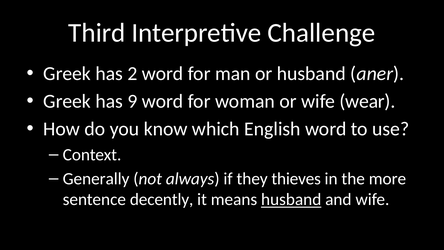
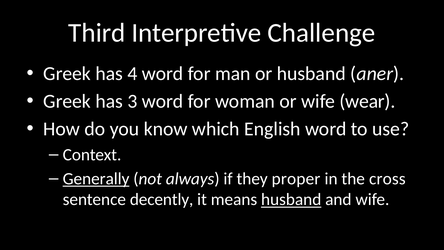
2: 2 -> 4 (132, 74)
9: 9 -> 3 (132, 101)
Generally underline: none -> present (96, 179)
thieves: thieves -> proper (296, 179)
more: more -> cross (387, 179)
